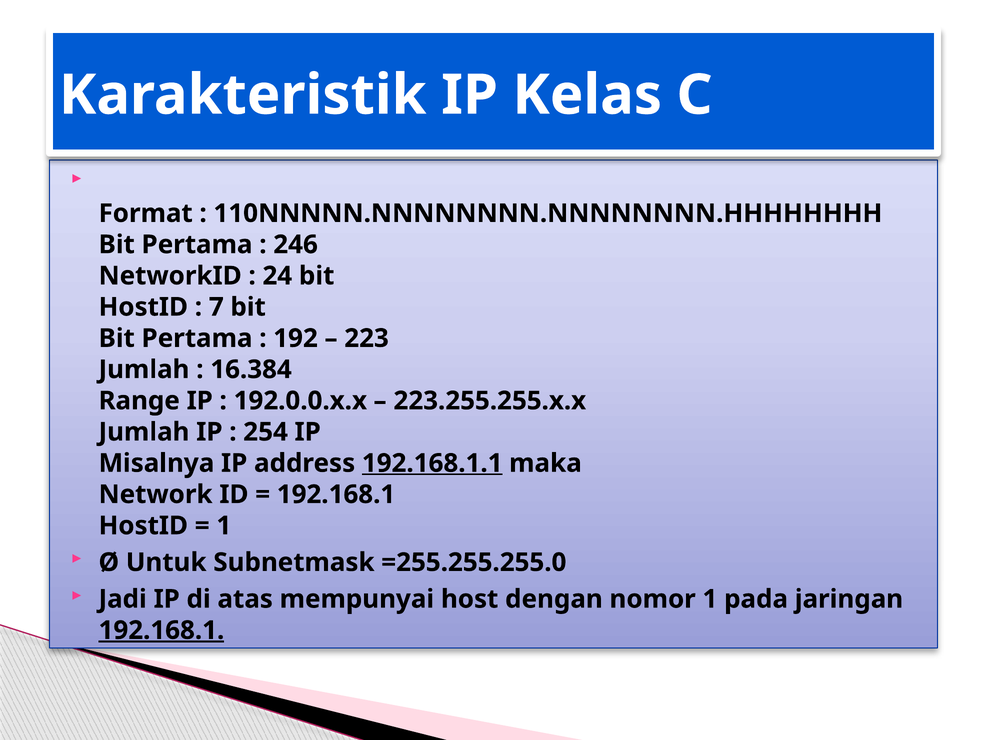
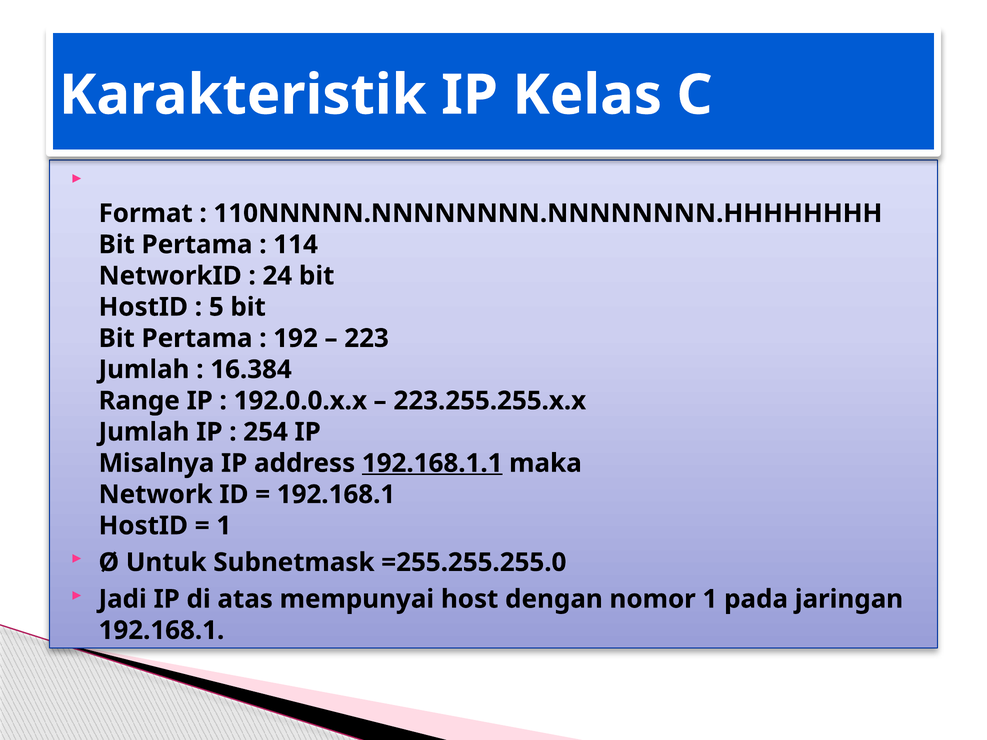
246: 246 -> 114 (296, 245)
7: 7 -> 5 (216, 307)
192.168.1 underline: present -> none (161, 631)
